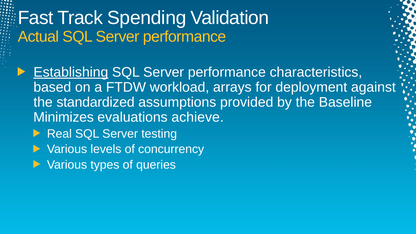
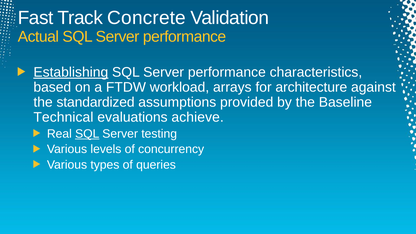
Spending: Spending -> Concrete (147, 18)
deployment: deployment -> architecture (311, 87)
Minimizes: Minimizes -> Technical (63, 117)
SQL underline: none -> present (87, 134)
